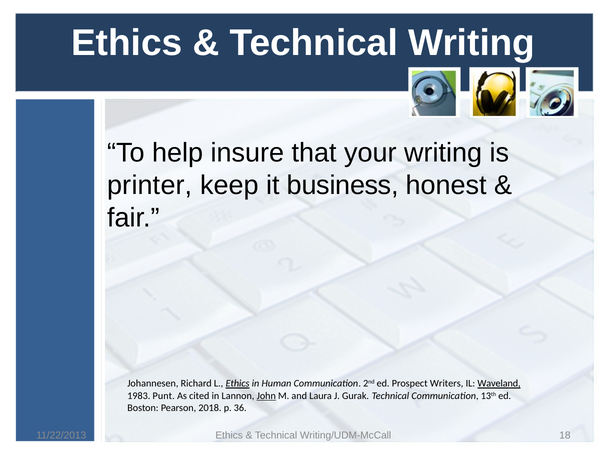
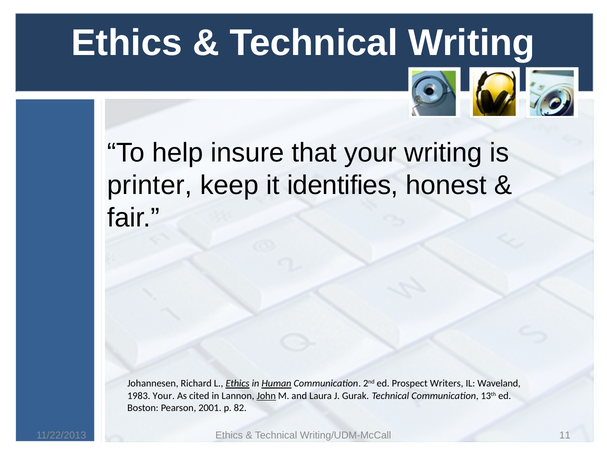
business: business -> identifies (343, 185)
Human underline: none -> present (276, 383)
Waveland underline: present -> none (499, 383)
1983 Punt: Punt -> Your (164, 395)
2018: 2018 -> 2001 (210, 407)
36: 36 -> 82 (240, 407)
18: 18 -> 11 (565, 435)
